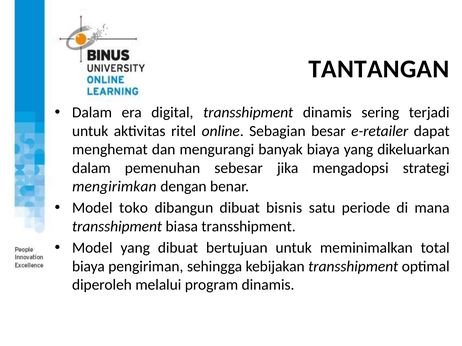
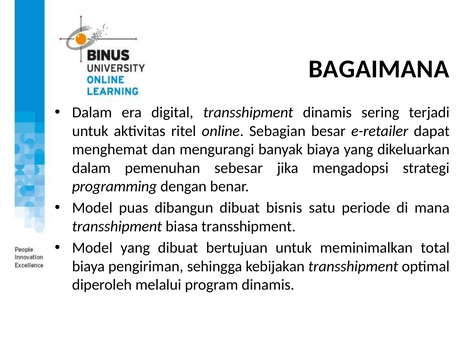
TANTANGAN: TANTANGAN -> BAGAIMANA (379, 69)
mengirimkan: mengirimkan -> programming (114, 187)
toko: toko -> puas (134, 208)
